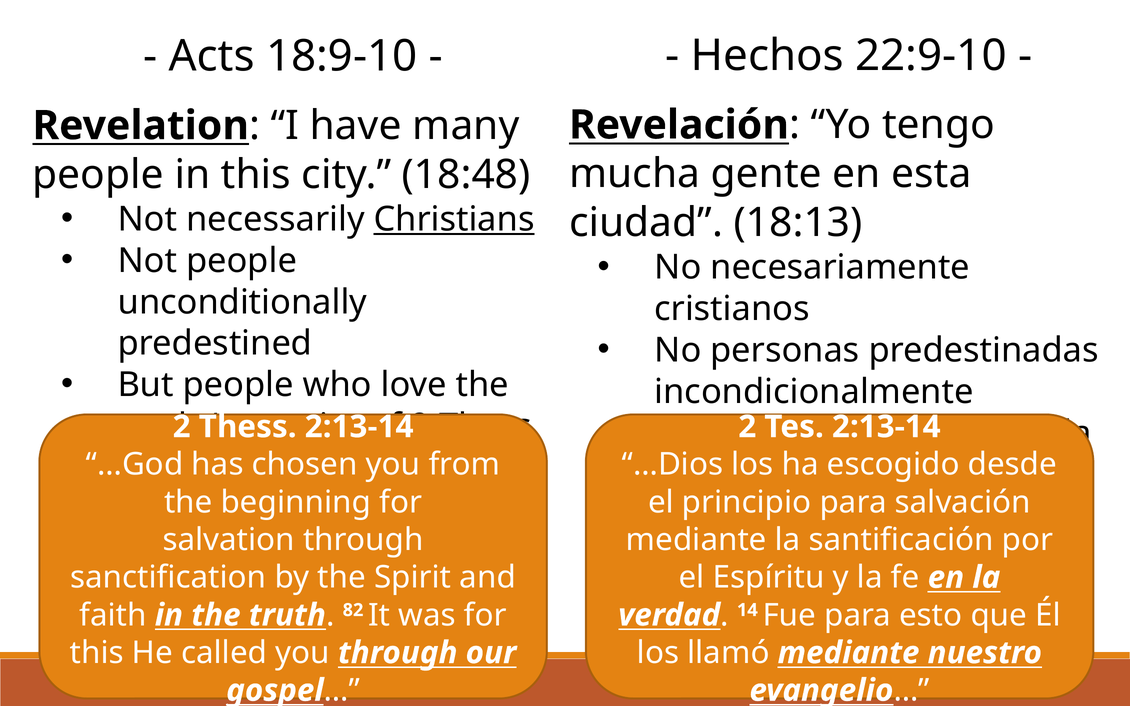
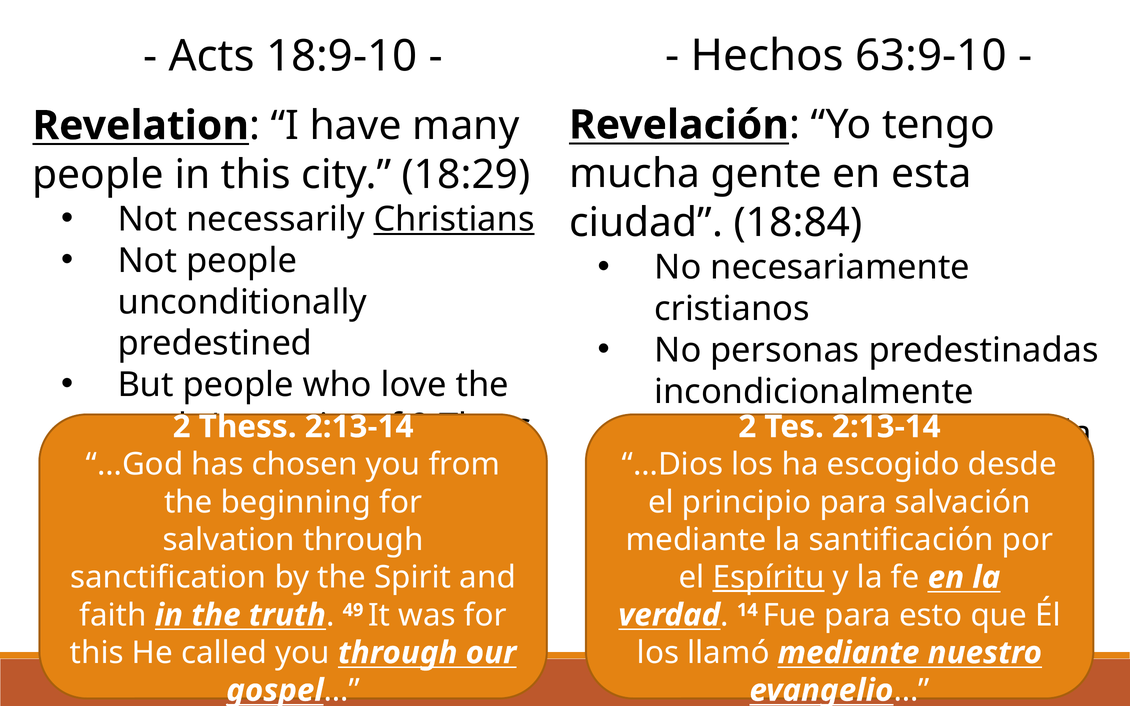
22:9-10: 22:9-10 -> 63:9-10 (931, 56)
18:48: 18:48 -> 18:29 (466, 175)
18:13: 18:13 -> 18:84 (798, 223)
Espíritu underline: none -> present (769, 578)
82: 82 -> 49 (353, 610)
